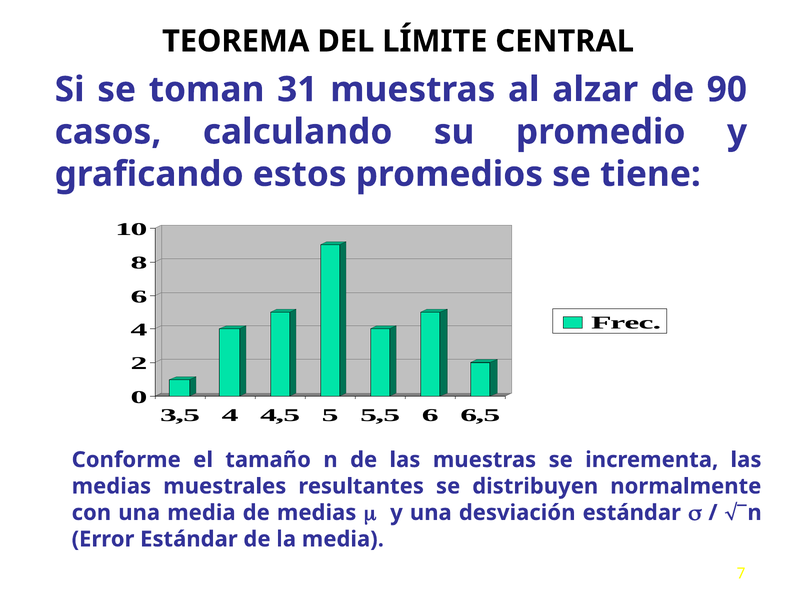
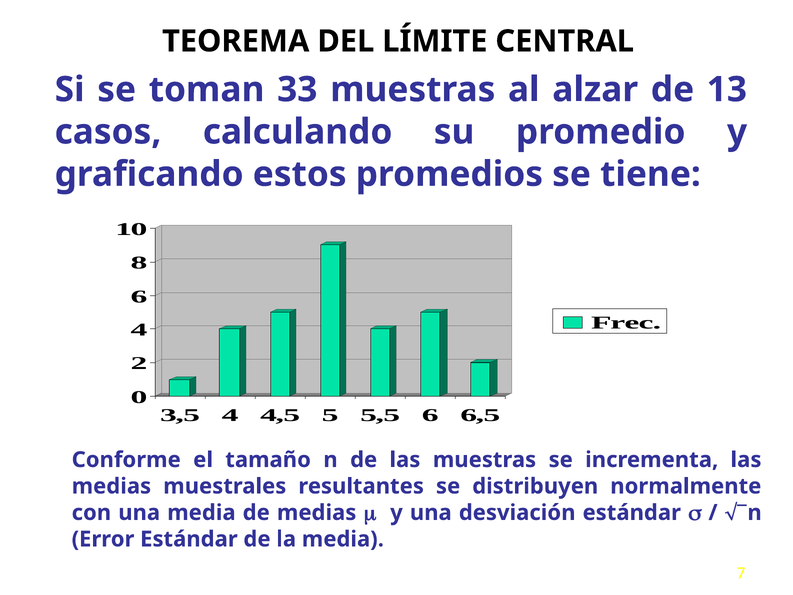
31: 31 -> 33 (297, 90)
90: 90 -> 13 (727, 90)
